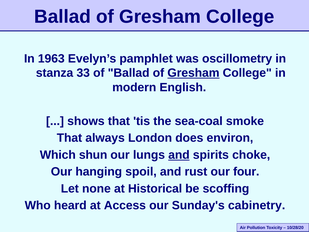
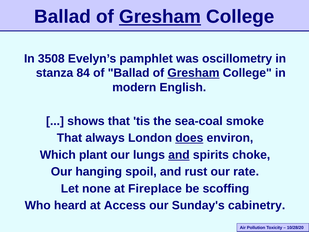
Gresham underline: none -> present (160, 17)
1963: 1963 -> 3508 (51, 58)
33: 33 -> 84 (83, 73)
does underline: none -> present (189, 138)
shun: shun -> plant (93, 155)
four: four -> rate (246, 172)
Historical: Historical -> Fireplace (155, 188)
